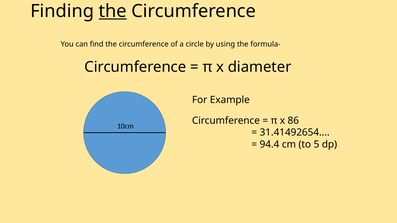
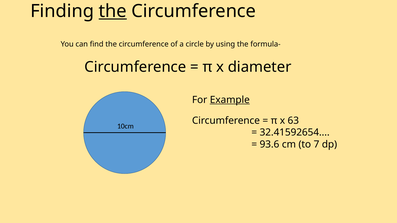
Example underline: none -> present (230, 100)
86: 86 -> 63 (293, 121)
31.41492654: 31.41492654 -> 32.41592654 (295, 133)
94.4: 94.4 -> 93.6 (269, 145)
5: 5 -> 7 (316, 145)
